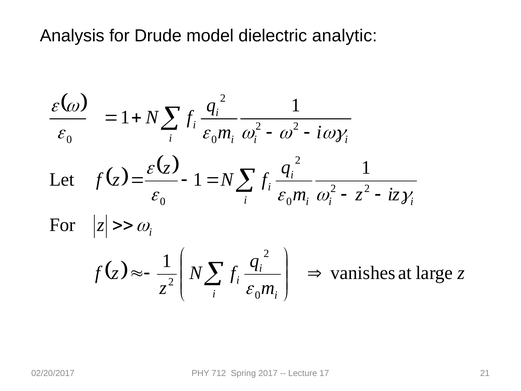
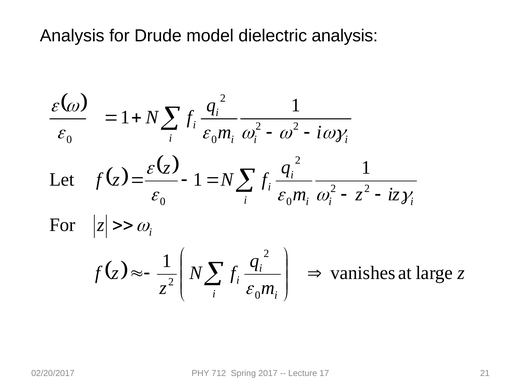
dielectric analytic: analytic -> analysis (345, 36)
